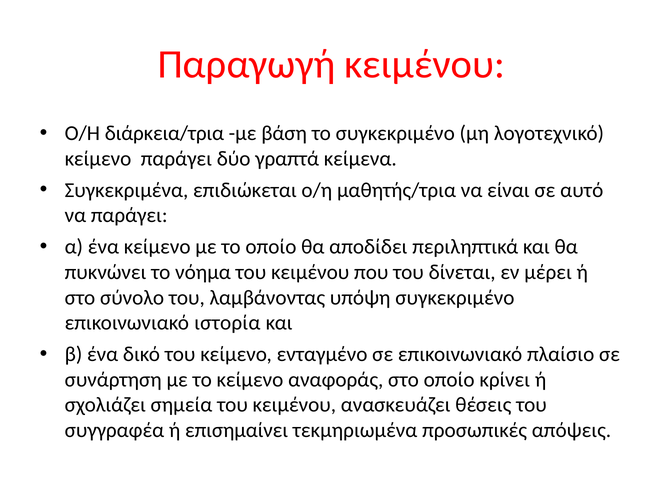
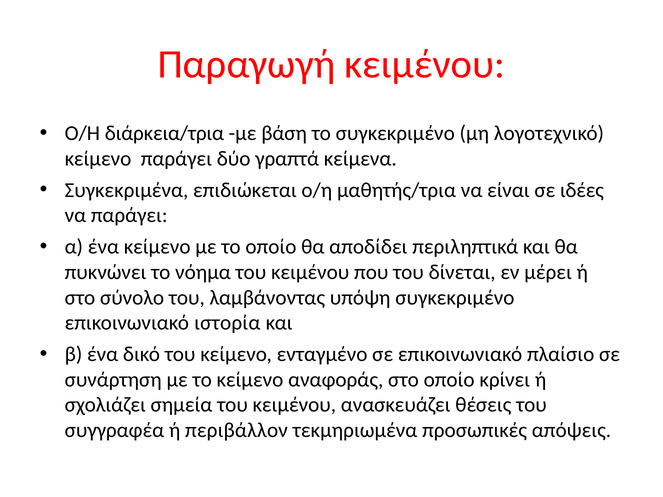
αυτό: αυτό -> ιδέες (582, 190)
επισημαίνει: επισημαίνει -> περιβάλλον (236, 431)
